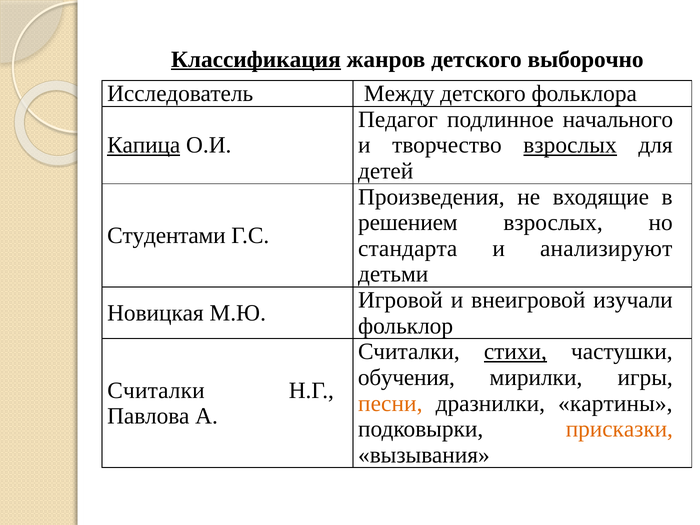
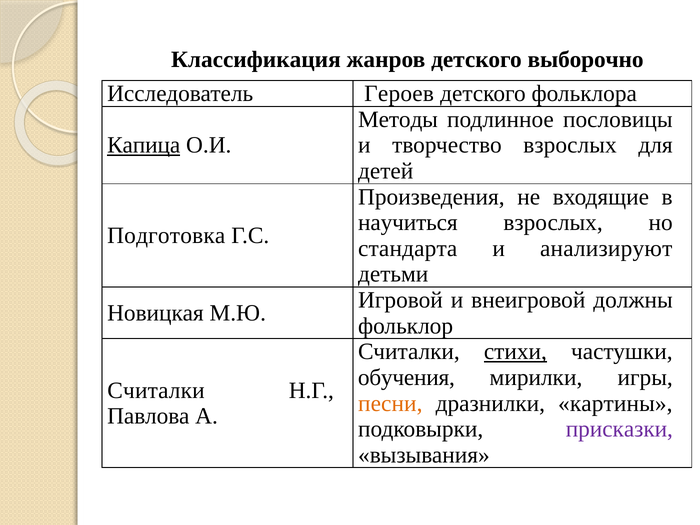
Классификация underline: present -> none (256, 59)
Между: Между -> Героев (399, 94)
Педагог: Педагог -> Методы (398, 119)
начального: начального -> пословицы (618, 119)
взрослых underline: present -> none (570, 145)
решением: решением -> научиться (408, 223)
Студентами: Студентами -> Подготовка (166, 236)
изучали: изучали -> должны (633, 300)
присказки colour: orange -> purple (619, 429)
